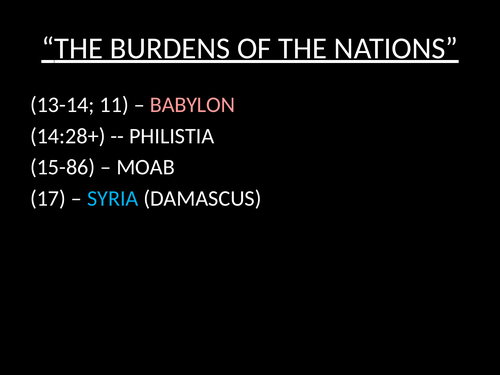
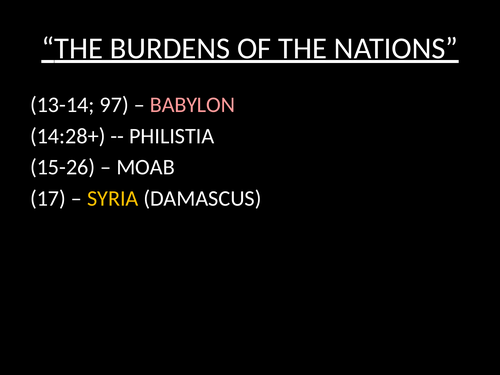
11: 11 -> 97 (114, 105)
15-86: 15-86 -> 15-26 (63, 167)
SYRIA colour: light blue -> yellow (113, 198)
